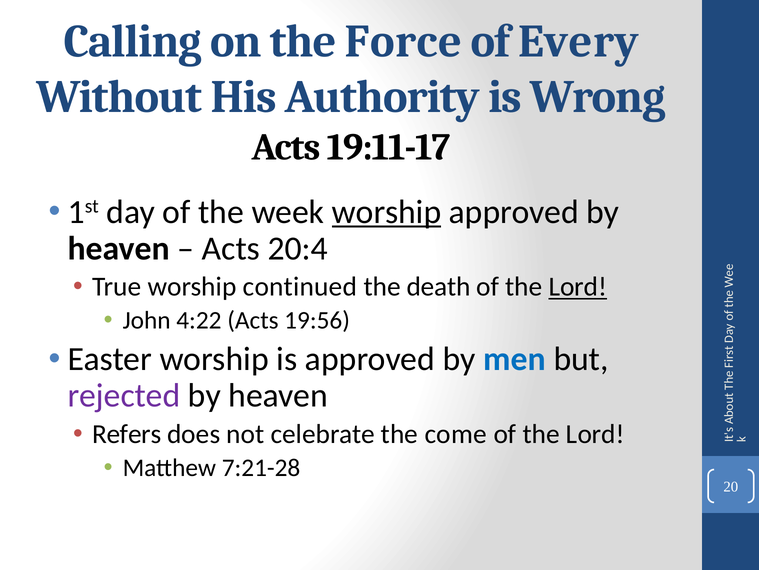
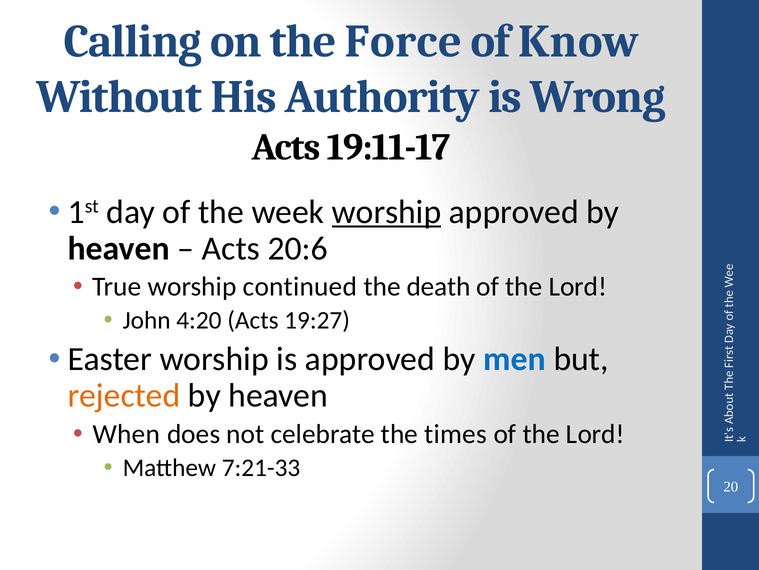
Every: Every -> Know (579, 41)
20:4: 20:4 -> 20:6 (298, 248)
Lord underline: present -> none (578, 287)
4:22: 4:22 -> 4:20 (199, 320)
19:56: 19:56 -> 19:27 (317, 320)
rejected colour: purple -> orange (124, 395)
Refers: Refers -> When (126, 434)
come: come -> times (456, 434)
7:21-28: 7:21-28 -> 7:21-33 (261, 467)
